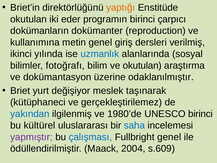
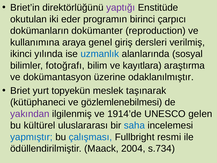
yaptığı colour: orange -> purple (121, 8)
metin: metin -> araya (74, 42)
ve okutulan: okutulan -> kayıtlara (142, 65)
değişiyor: değişiyor -> topyekün (71, 91)
gerçekleştirilemez: gerçekleştirilemez -> gözlemlenebilmesi (122, 102)
yakından colour: blue -> purple (30, 114)
1980’de: 1980’de -> 1914’de (125, 114)
UNESCO birinci: birinci -> gelen (200, 114)
yapmıştır colour: purple -> blue (31, 137)
Fullbright genel: genel -> resmi (169, 137)
s.609: s.609 -> s.734 (161, 148)
